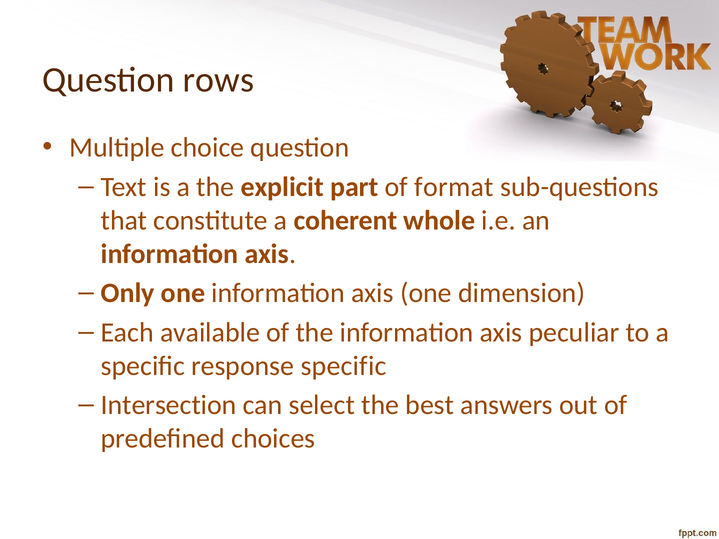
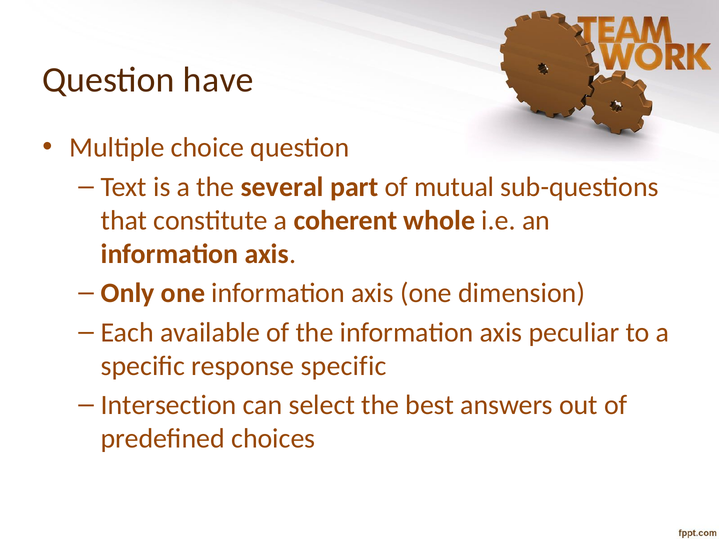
rows: rows -> have (218, 80)
explicit: explicit -> several (282, 187)
format: format -> mutual (454, 187)
